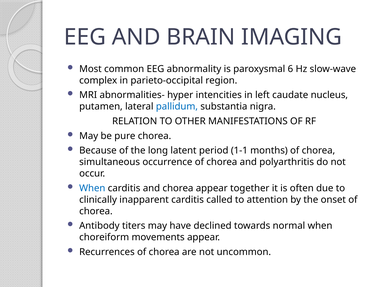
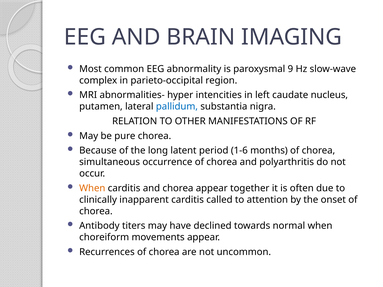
6: 6 -> 9 (290, 69)
1-1: 1-1 -> 1-6 (239, 151)
When colour: blue -> orange (92, 188)
